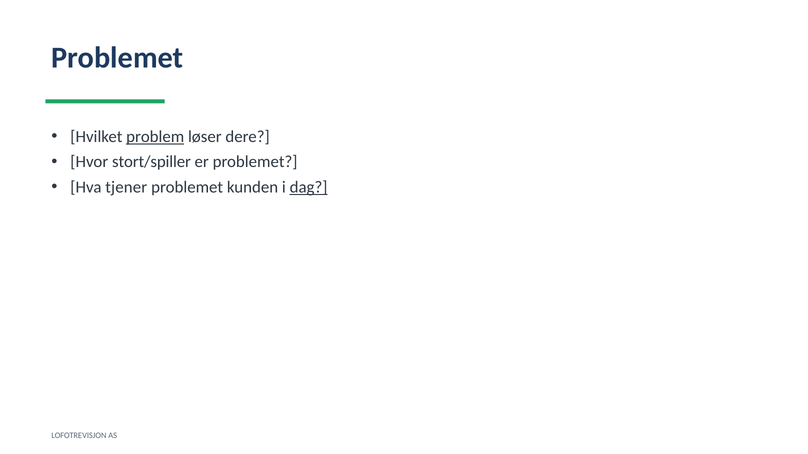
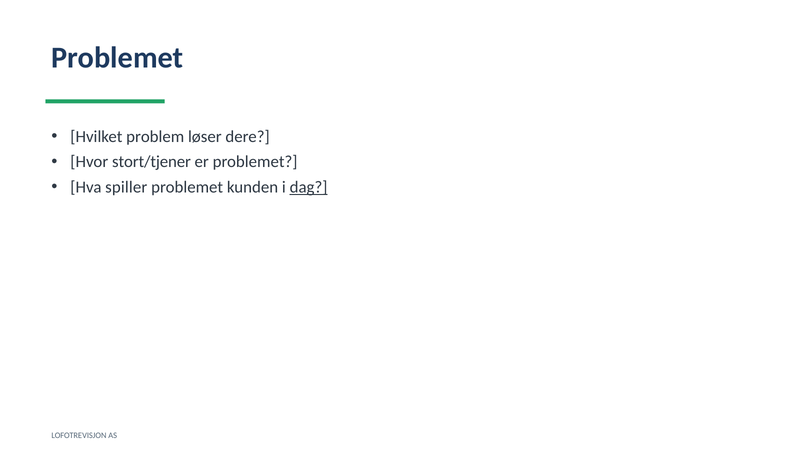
problem underline: present -> none (155, 137)
stort/spiller: stort/spiller -> stort/tjener (151, 162)
tjener: tjener -> spiller (126, 187)
